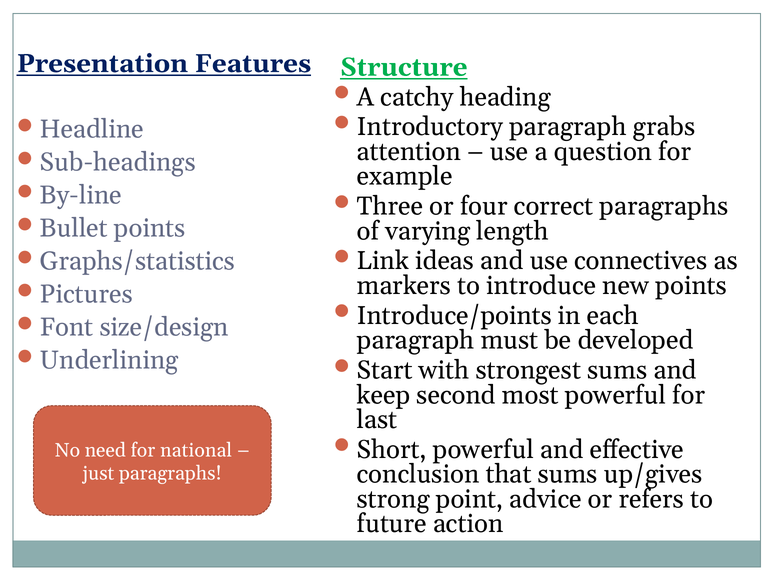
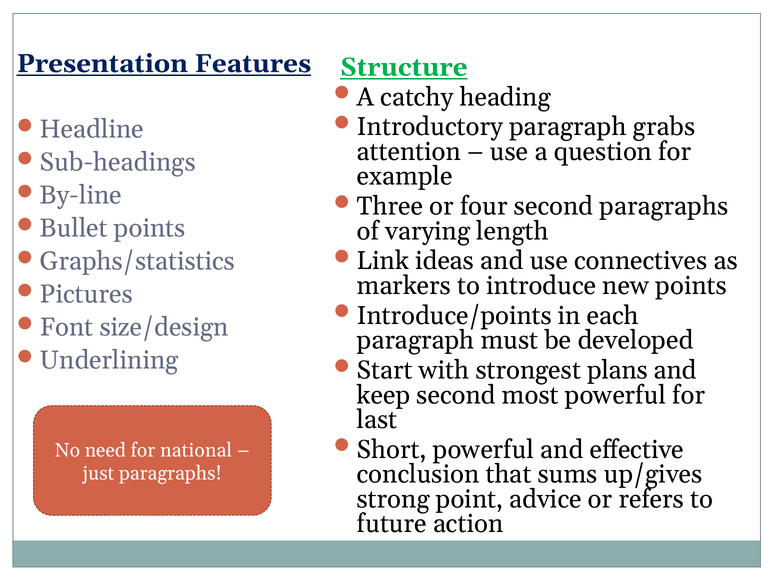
four correct: correct -> second (554, 206)
strongest sums: sums -> plans (617, 371)
